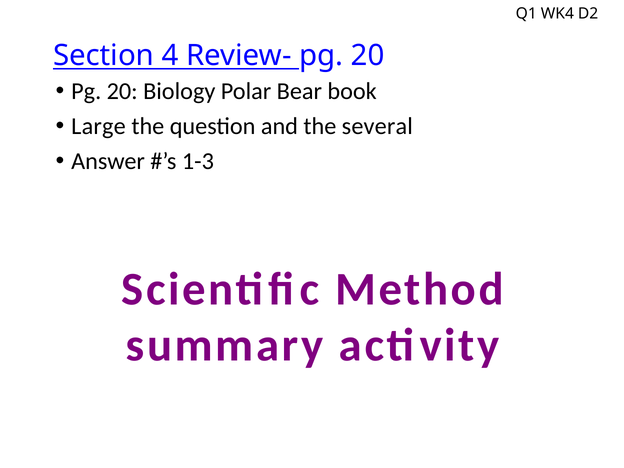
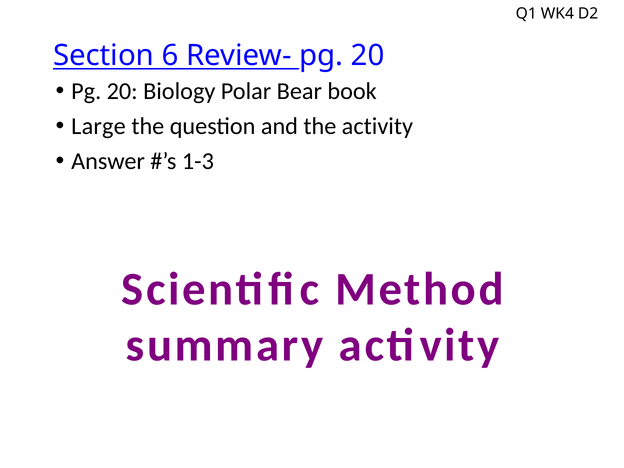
4: 4 -> 6 (170, 55)
the several: several -> activity (377, 126)
